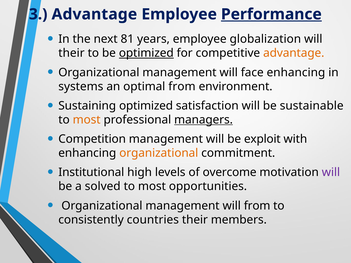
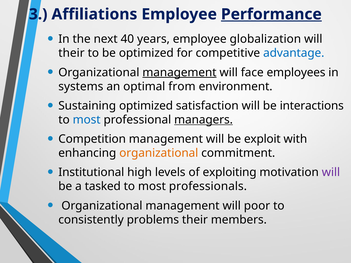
3 Advantage: Advantage -> Affiliations (94, 14)
81: 81 -> 40 (127, 39)
optimized underline: present -> none (146, 53)
advantage colour: orange -> blue (294, 53)
management underline: none -> present (179, 72)
face enhancing: enhancing -> employees (296, 72)
sustainable: sustainable -> interactions (312, 106)
most colour: orange -> blue (87, 120)
overcome: overcome -> exploiting (230, 173)
solved: solved -> tasked (103, 187)
opportunities: opportunities -> professionals (208, 187)
will from: from -> poor (257, 206)
countries: countries -> problems (153, 220)
